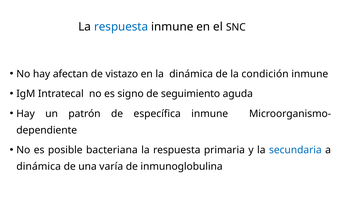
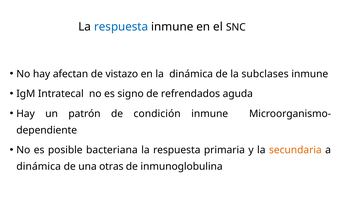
condición: condición -> subclases (265, 74)
seguimiento: seguimiento -> refrendados (190, 94)
específica: específica -> condición (157, 114)
secundaria colour: blue -> orange (295, 150)
varía: varía -> otras (111, 166)
